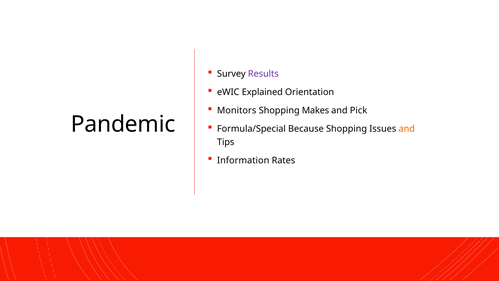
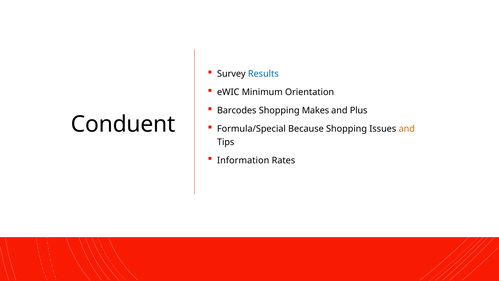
Results colour: purple -> blue (263, 74)
Explained: Explained -> Minimum (262, 92)
Monitors: Monitors -> Barcodes (237, 111)
Pick: Pick -> Plus (359, 111)
Pandemic: Pandemic -> Conduent (123, 124)
